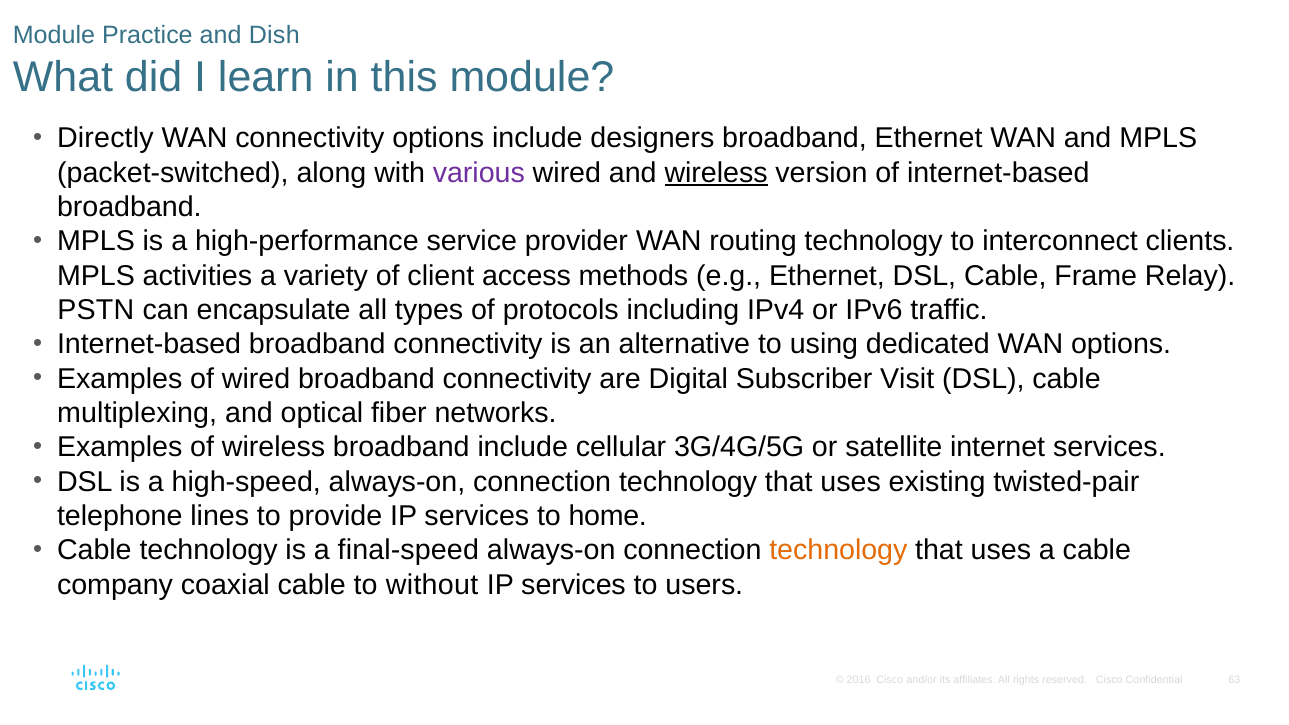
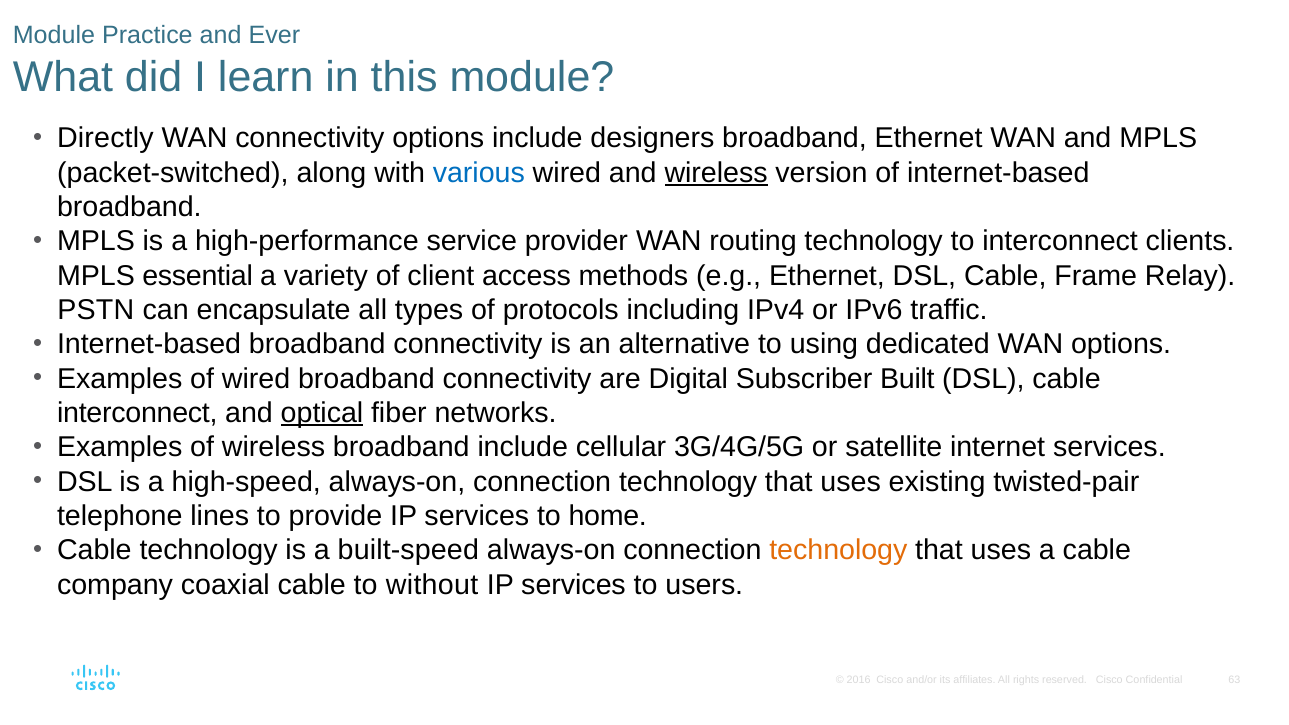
Dish: Dish -> Ever (274, 35)
various colour: purple -> blue (479, 173)
activities: activities -> essential (198, 276)
Visit: Visit -> Built (907, 379)
multiplexing: multiplexing -> interconnect (137, 413)
optical underline: none -> present (322, 413)
final-speed: final-speed -> built-speed (408, 551)
